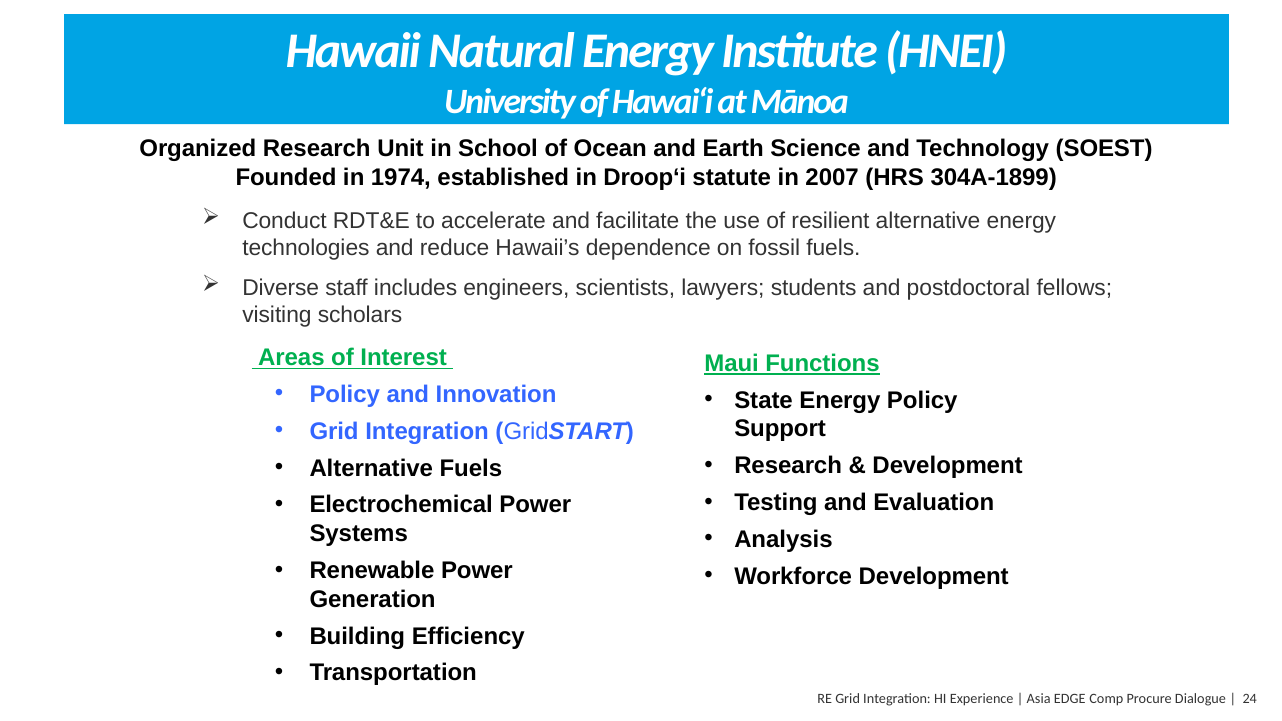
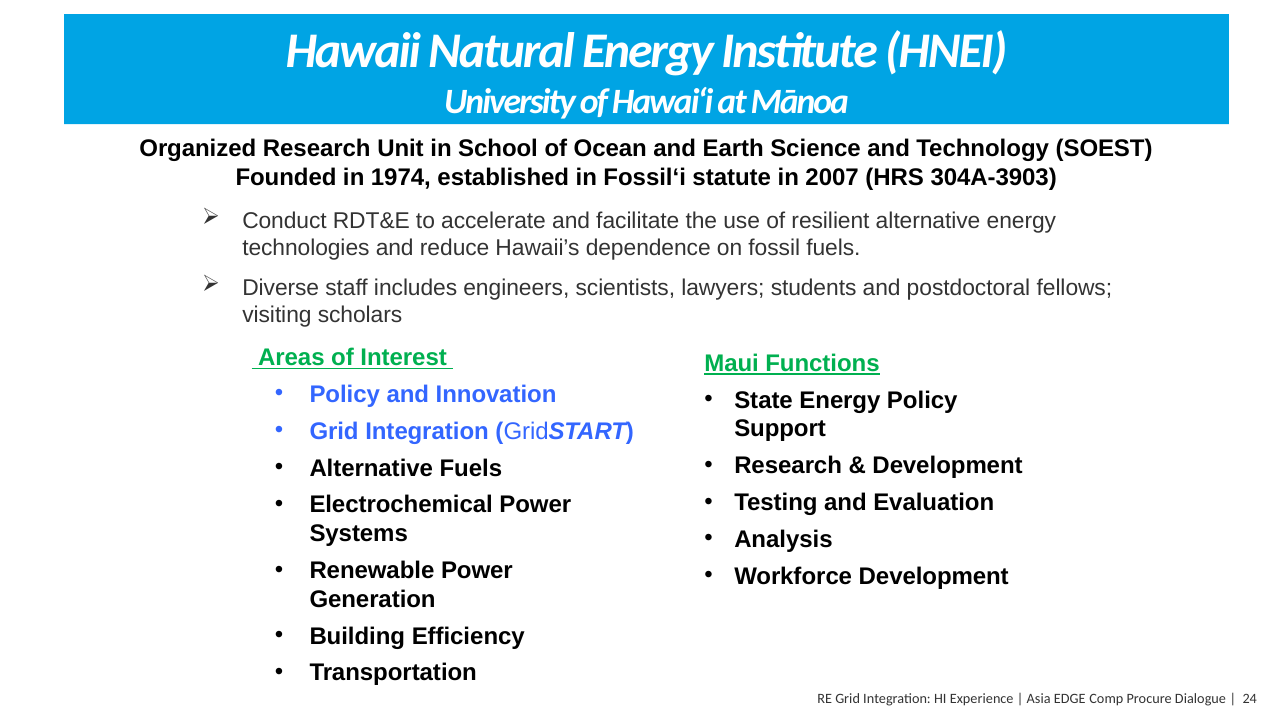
Droop‘i: Droop‘i -> Fossil‘i (645, 178)
304A-1899: 304A-1899 -> 304A-3903 (994, 178)
